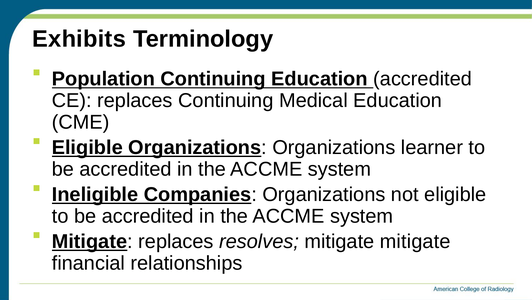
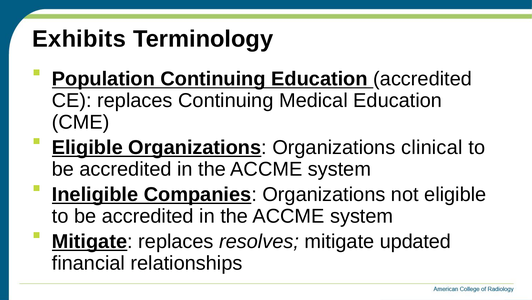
learner: learner -> clinical (432, 147)
mitigate mitigate: mitigate -> updated (415, 241)
